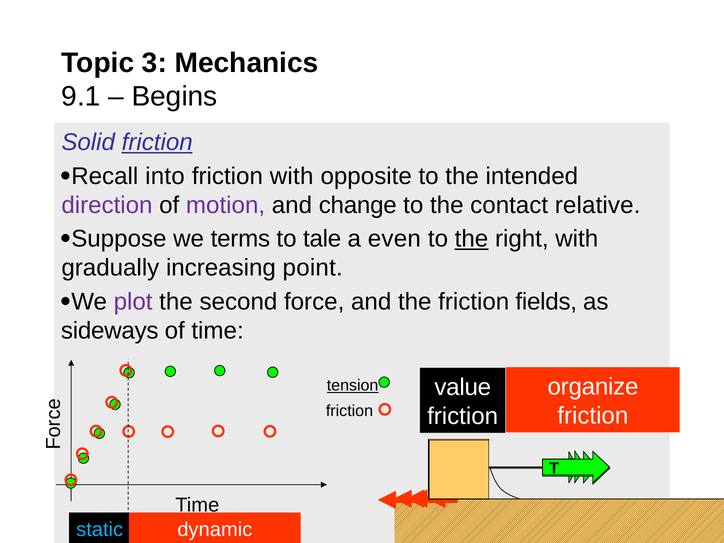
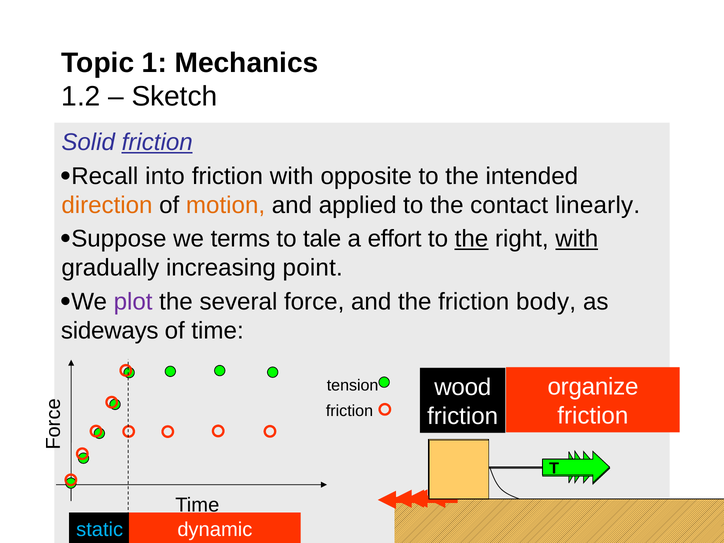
3: 3 -> 1 (154, 63)
9.1: 9.1 -> 1.2 (81, 97)
Begins: Begins -> Sketch (175, 97)
direction colour: purple -> orange (107, 205)
motion colour: purple -> orange (226, 205)
change: change -> applied (358, 205)
relative: relative -> linearly (598, 205)
even: even -> effort (395, 239)
with underline: none -> present (577, 239)
second: second -> several (238, 302)
fields: fields -> body (546, 302)
value: value -> wood (463, 387)
tension underline: present -> none (353, 385)
